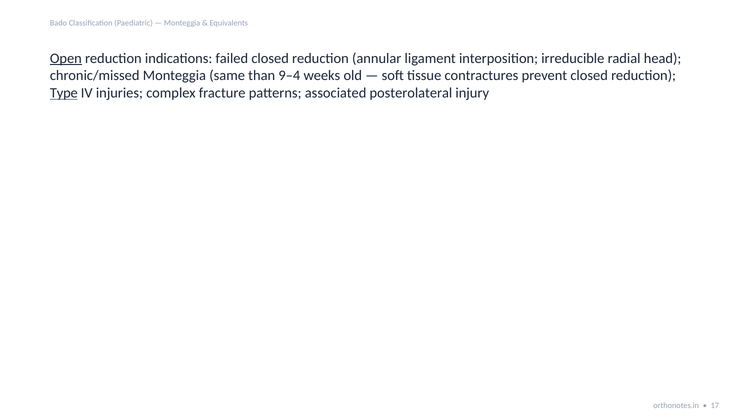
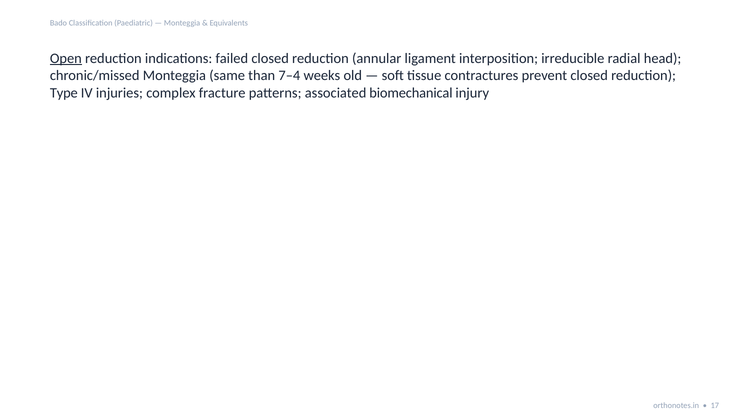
9–4: 9–4 -> 7–4 (289, 76)
Type underline: present -> none (64, 93)
posterolateral: posterolateral -> biomechanical (411, 93)
